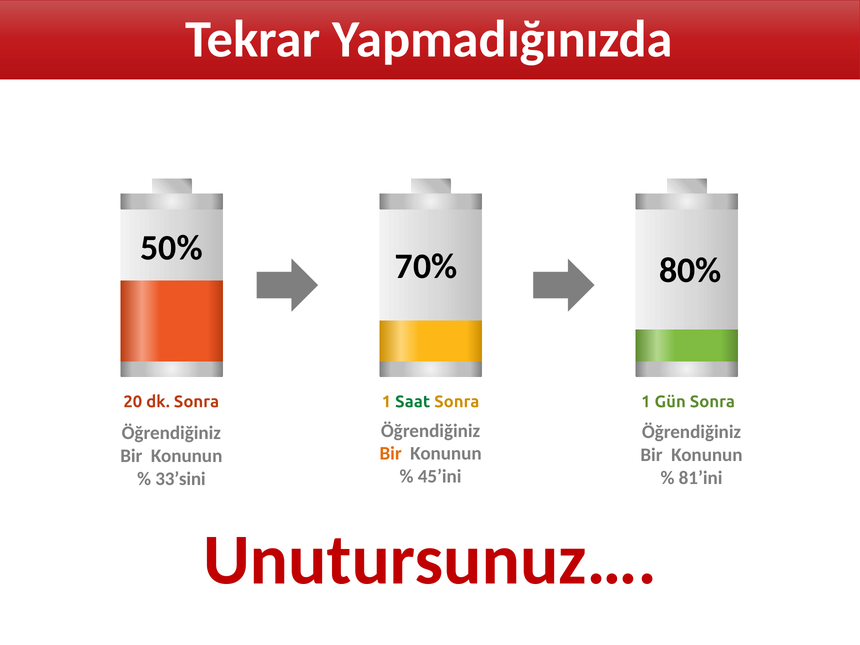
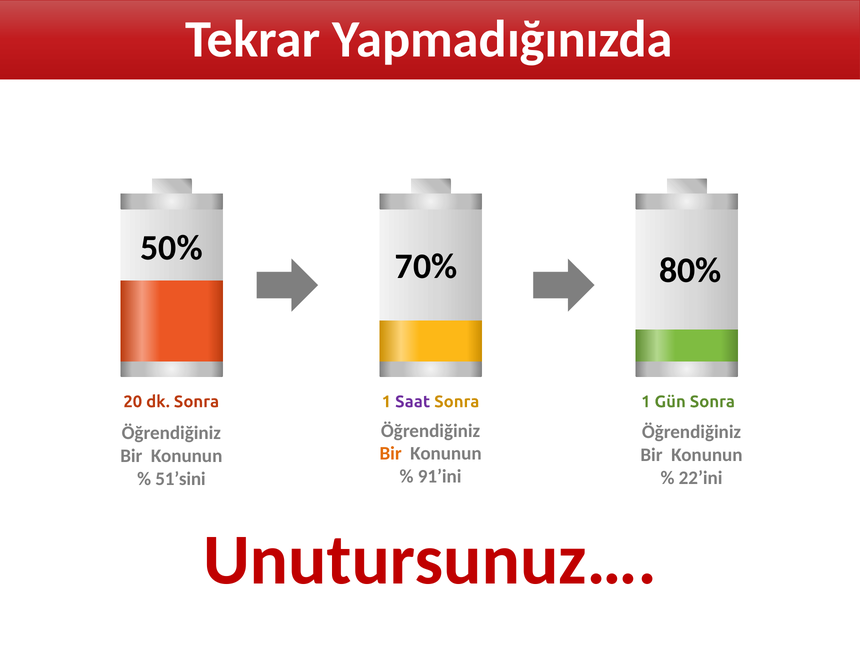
Saat colour: green -> purple (413, 402)
45’ini: 45’ini -> 91’ini (440, 477)
81’ini: 81’ini -> 22’ini (701, 478)
33’sini: 33’sini -> 51’sini (180, 479)
